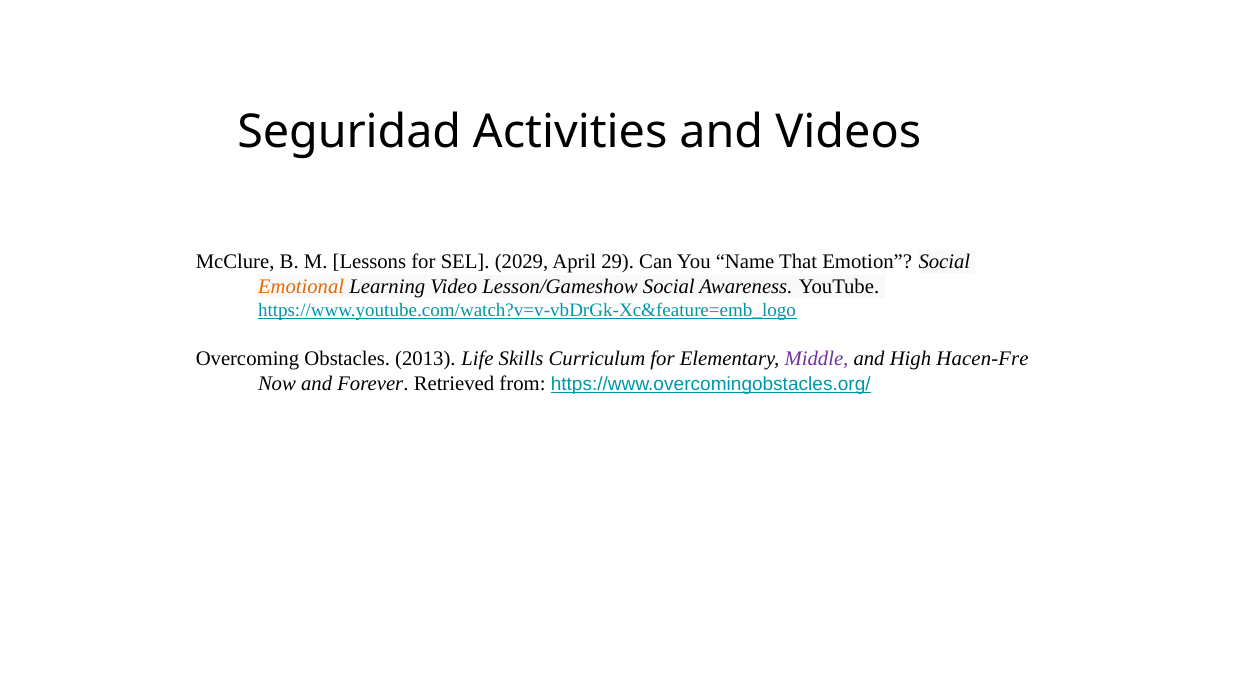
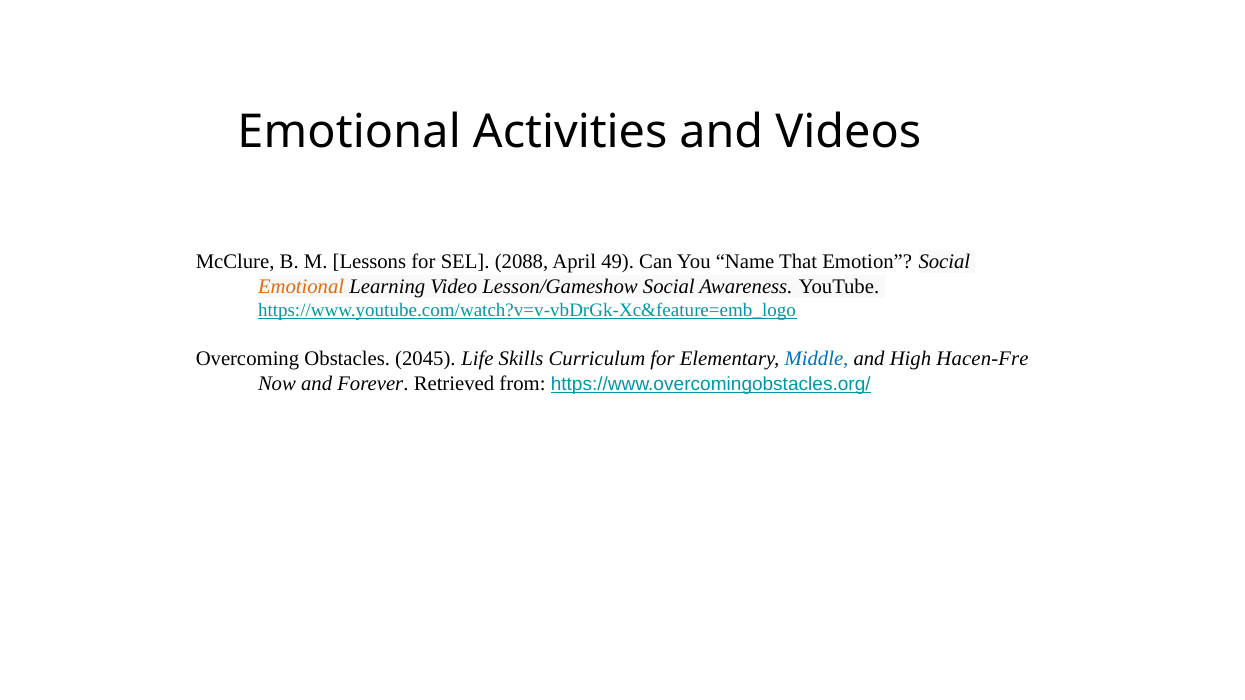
Seguridad: Seguridad -> Emotional (349, 132)
2029: 2029 -> 2088 (522, 262)
29: 29 -> 49 (618, 262)
2013: 2013 -> 2045 (425, 359)
Middle colour: purple -> blue (816, 359)
